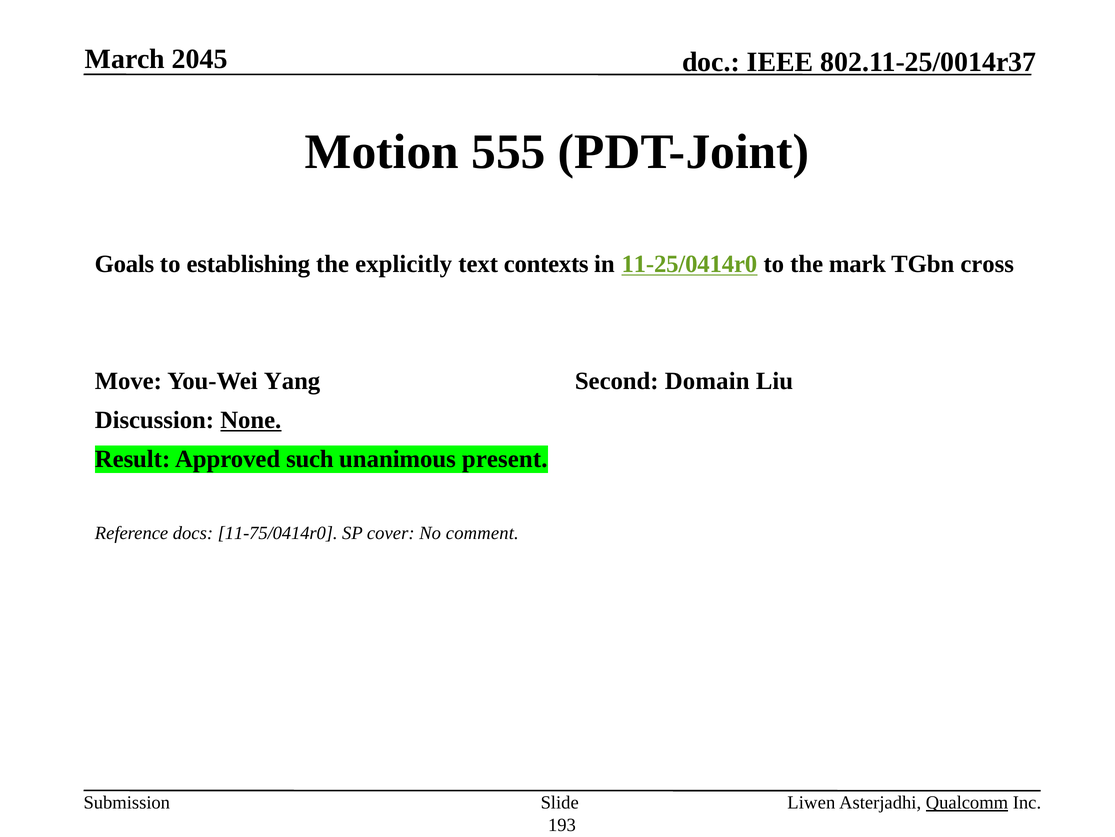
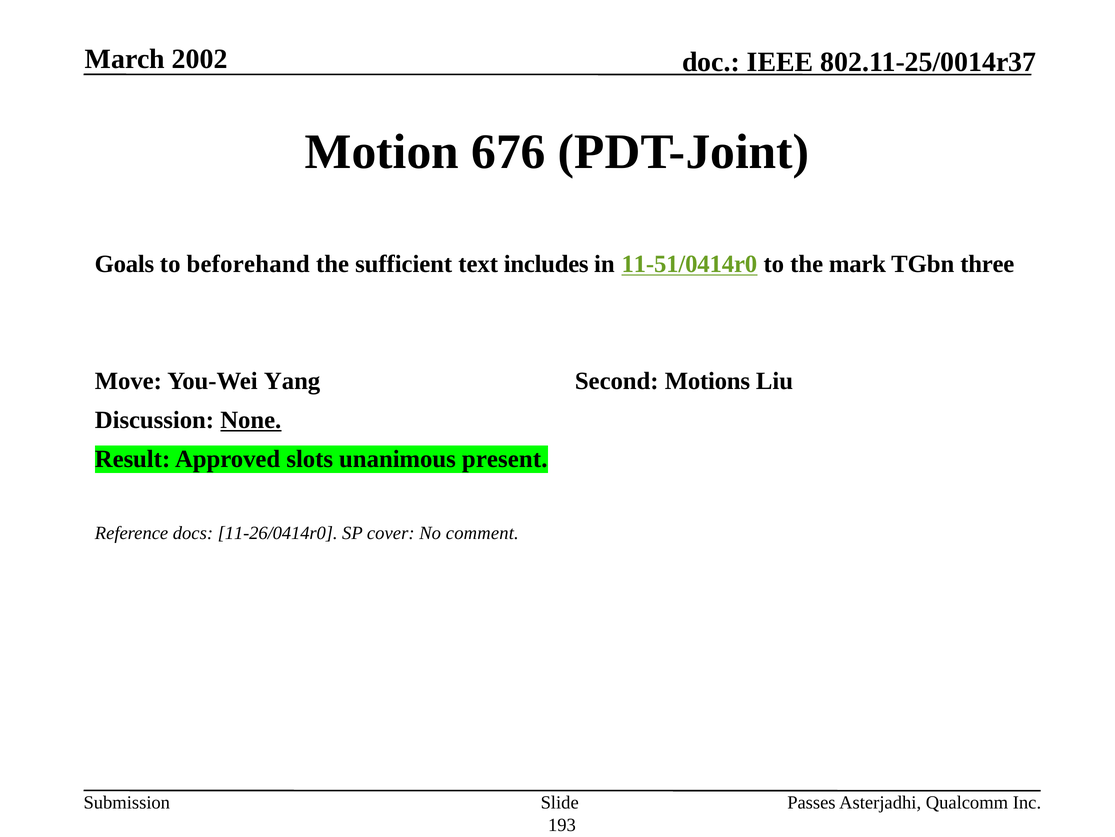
2045: 2045 -> 2002 (200, 59)
555: 555 -> 676 (508, 152)
establishing: establishing -> beforehand (248, 264)
explicitly: explicitly -> sufficient (404, 264)
contexts: contexts -> includes (546, 264)
11-25/0414r0: 11-25/0414r0 -> 11-51/0414r0 (689, 264)
cross: cross -> three (987, 264)
Domain: Domain -> Motions (707, 381)
such: such -> slots (310, 459)
11-75/0414r0: 11-75/0414r0 -> 11-26/0414r0 (278, 533)
Liwen: Liwen -> Passes (811, 802)
Qualcomm underline: present -> none (967, 802)
